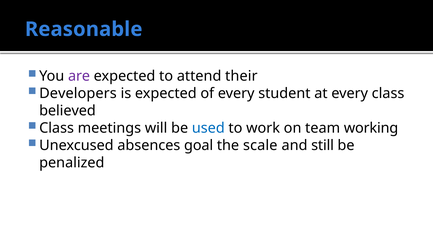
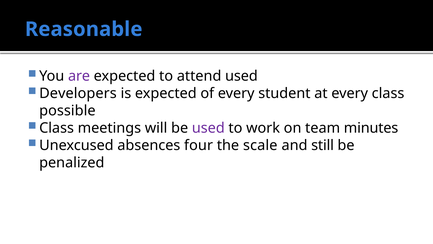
attend their: their -> used (241, 76)
believed: believed -> possible (67, 111)
used colour: blue -> purple (208, 128)
working: working -> minutes (371, 128)
goal: goal -> four (199, 145)
